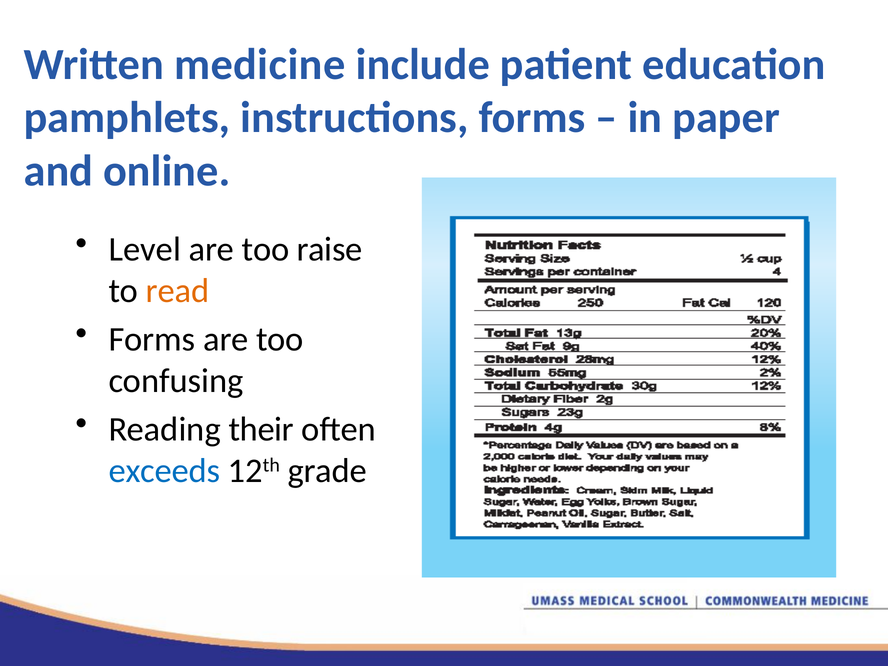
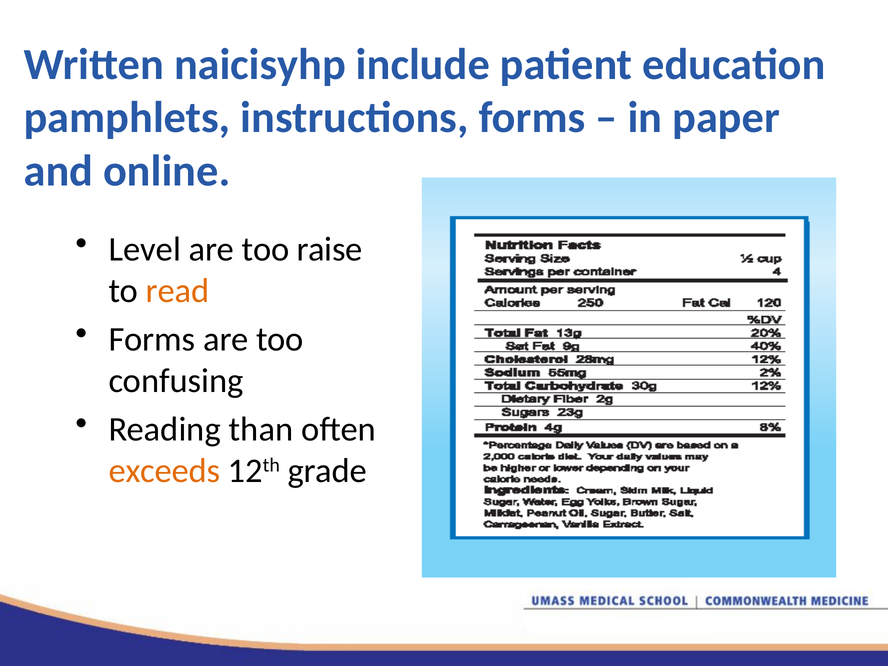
medicine: medicine -> naicisyhp (260, 64)
their: their -> than (261, 429)
exceeds colour: blue -> orange (164, 471)
